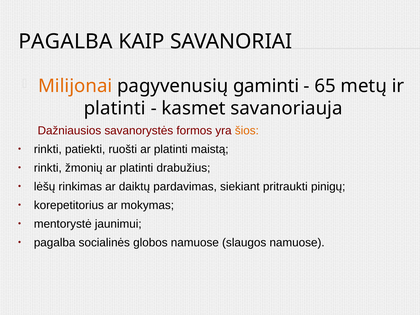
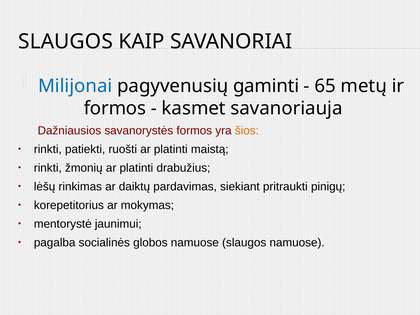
PAGALBA: PAGALBA -> SLAUGOS (66, 42)
Milijonai colour: orange -> blue (75, 86)
platinti: platinti -> formos (115, 108)
